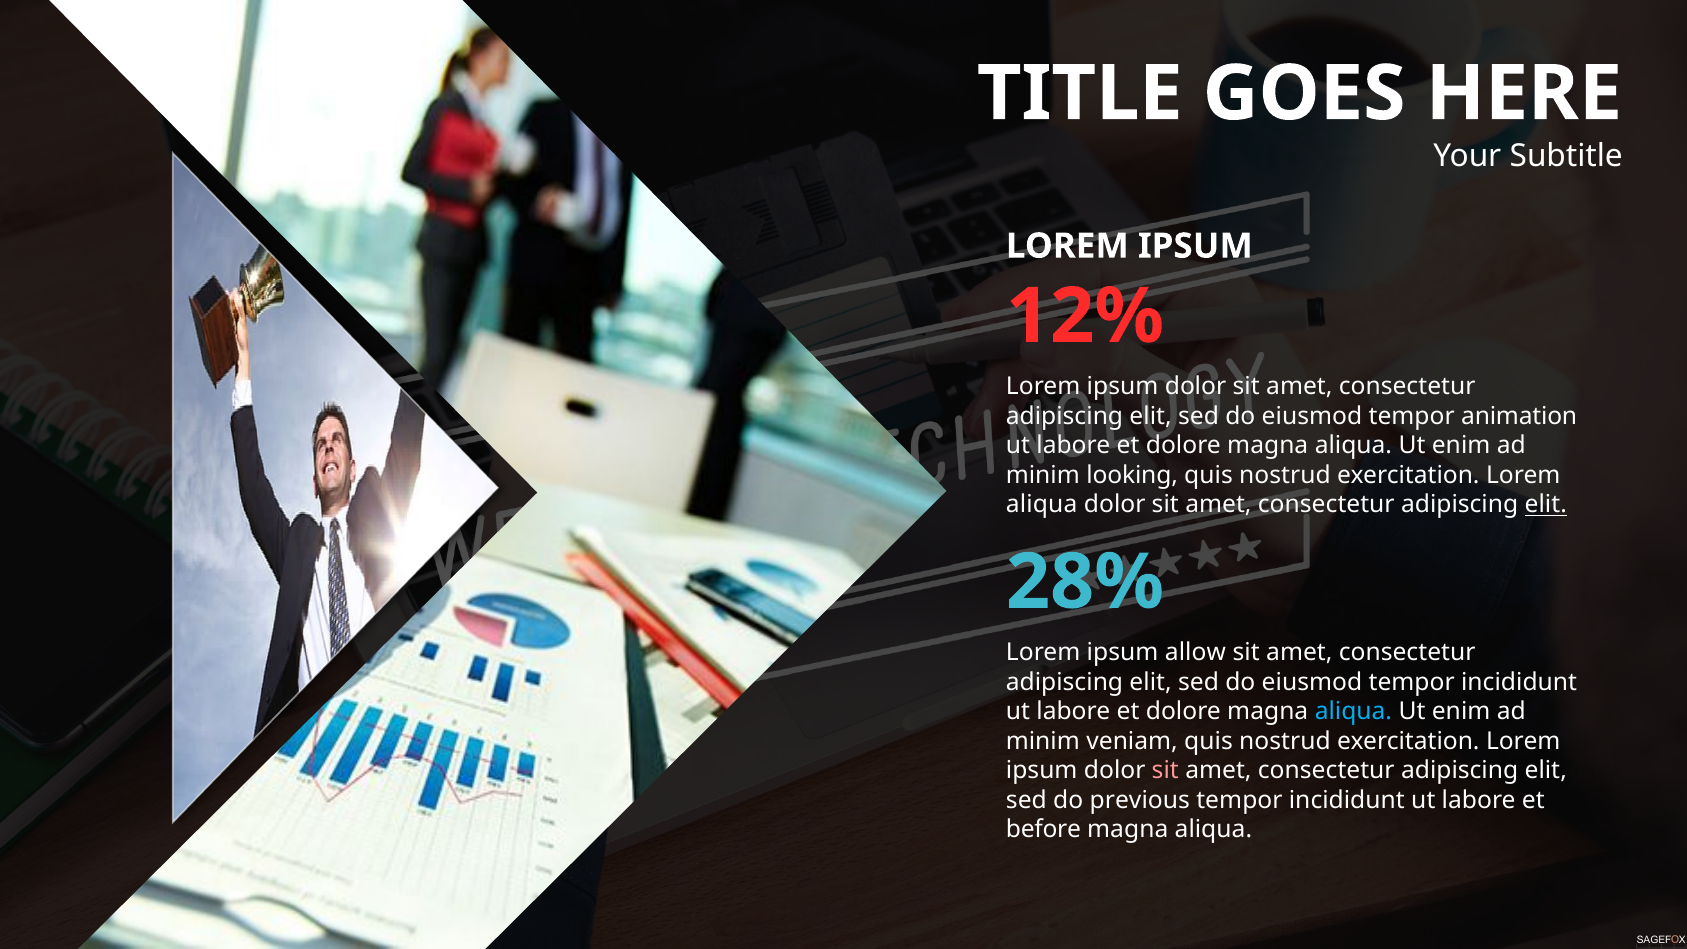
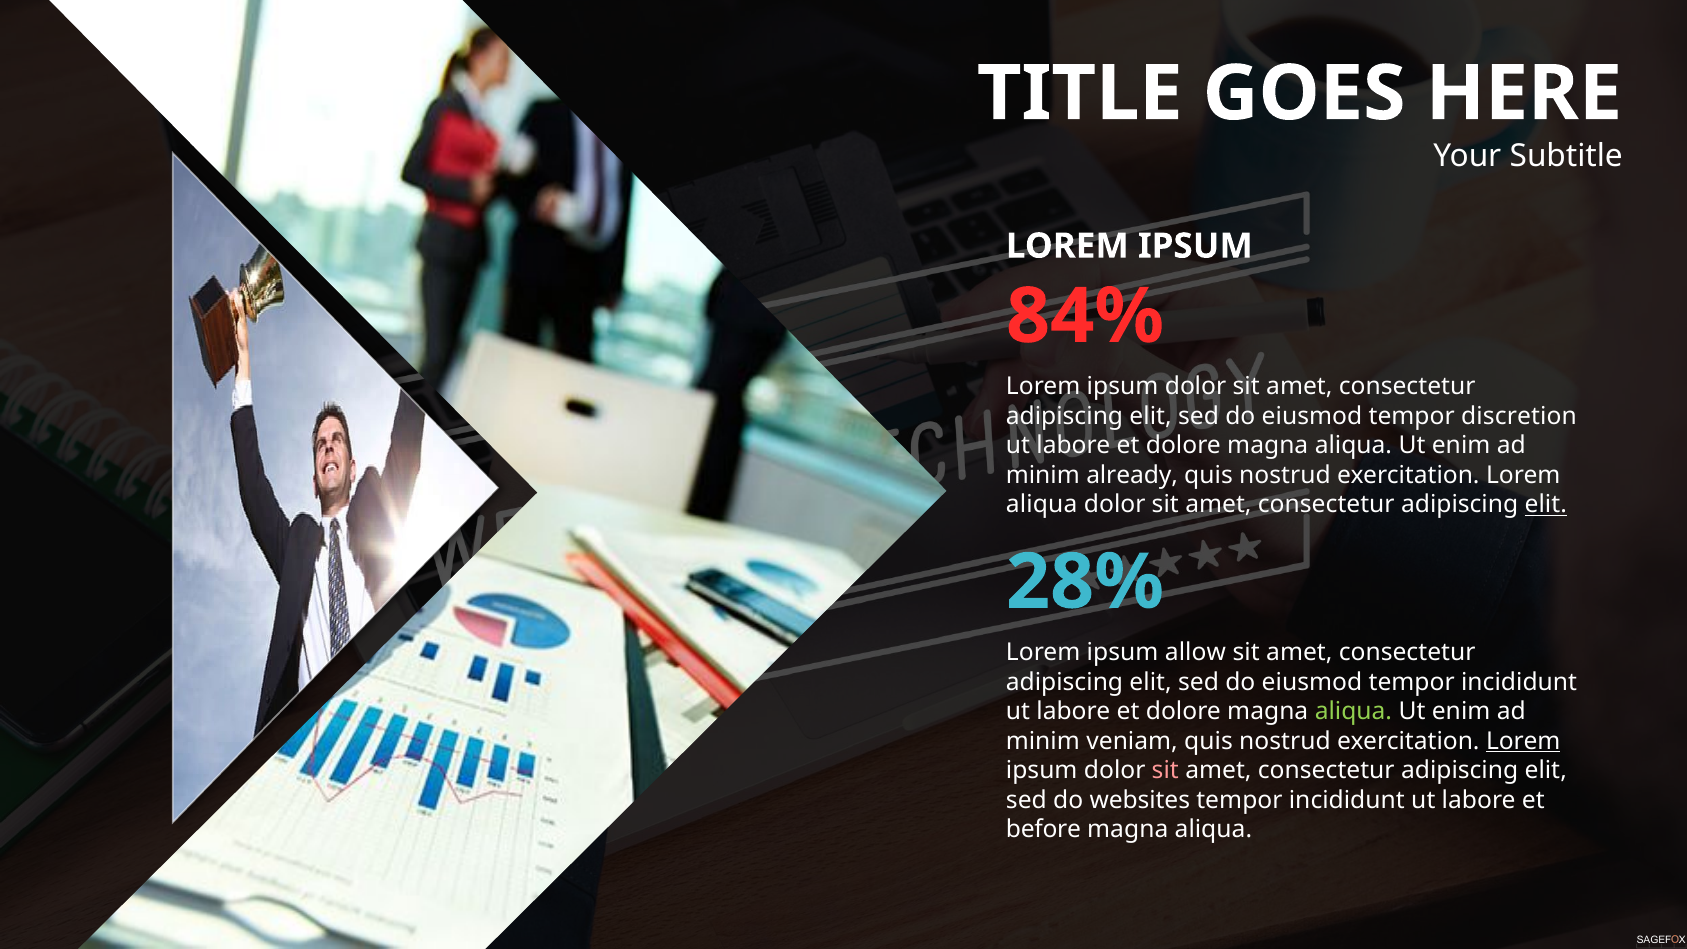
12%: 12% -> 84% (1085, 316)
animation: animation -> discretion (1519, 416)
looking: looking -> already (1132, 475)
aliqua colour: light blue -> light green (1353, 711)
Lorem underline: none -> present (1523, 741)
previous: previous -> websites (1140, 800)
